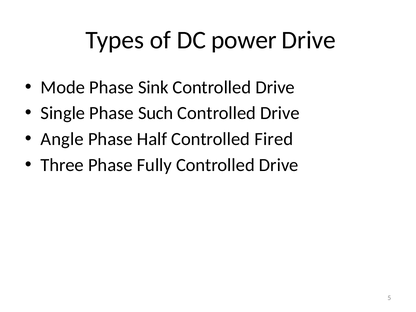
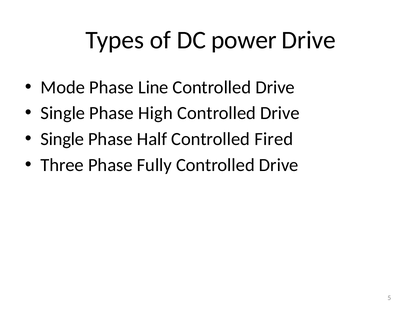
Sink: Sink -> Line (153, 87)
Such: Such -> High (155, 113)
Angle: Angle -> Single (62, 139)
